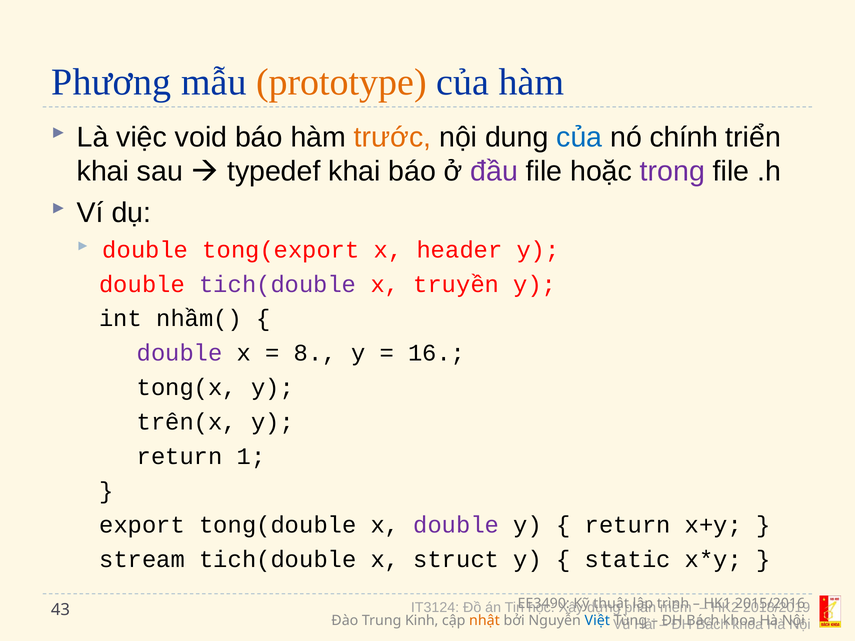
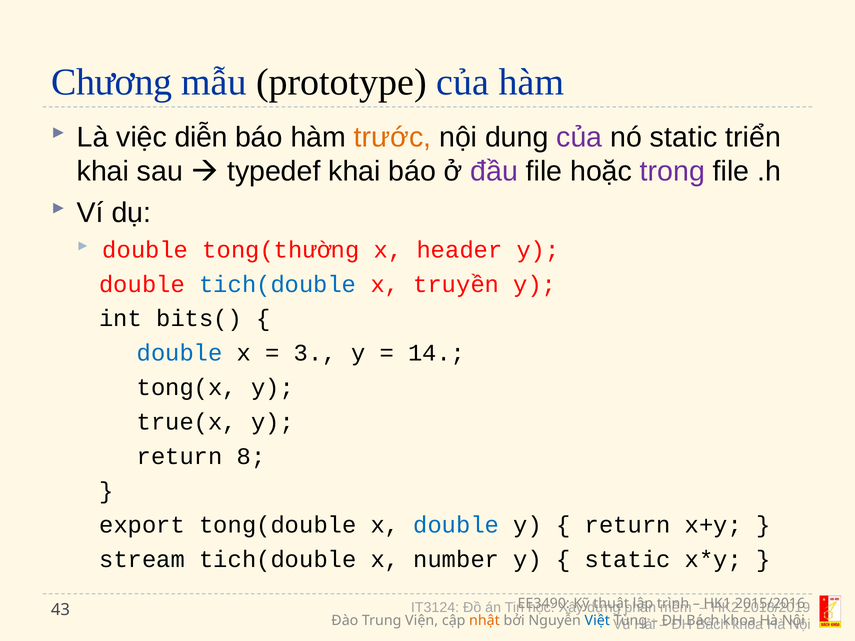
Phương: Phương -> Chương (112, 82)
prototype colour: orange -> black (341, 82)
void: void -> diễn (201, 137)
của colour: blue -> purple (579, 137)
nó chính: chính -> static (684, 137)
tong(export: tong(export -> tong(thường (281, 250)
tich(double colour: purple -> blue (278, 284)
nhầm(: nhầm( -> bits( (199, 319)
double colour: purple -> blue (180, 353)
8: 8 -> 3 (315, 353)
16: 16 -> 14 (437, 353)
trên(x: trên(x -> true(x (187, 422)
1: 1 -> 8 (251, 456)
double colour: purple -> blue (456, 525)
struct: struct -> number (456, 560)
Kinh: Kinh -> Viện (422, 621)
